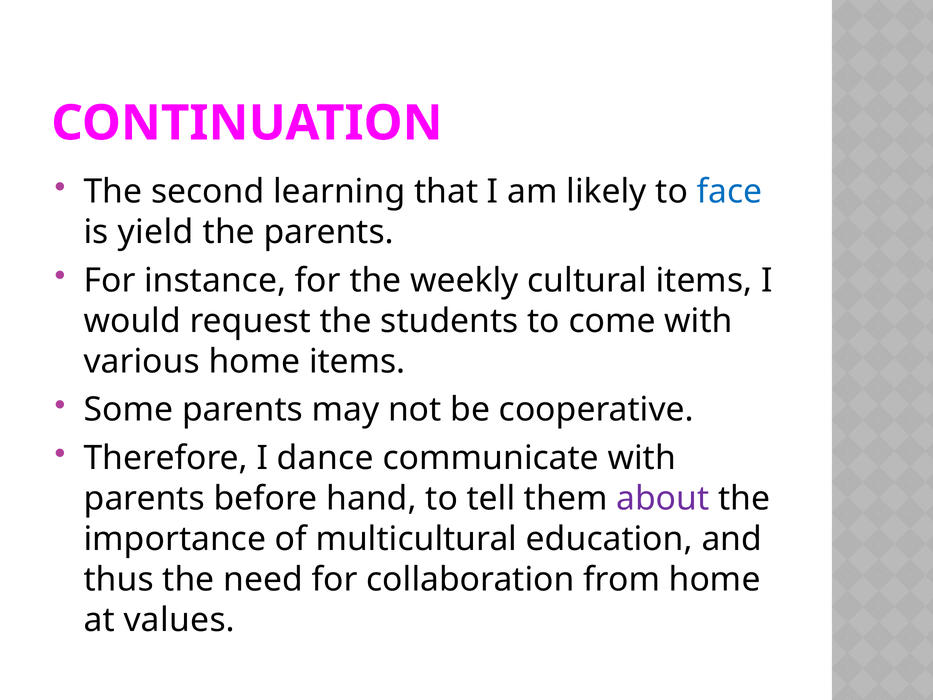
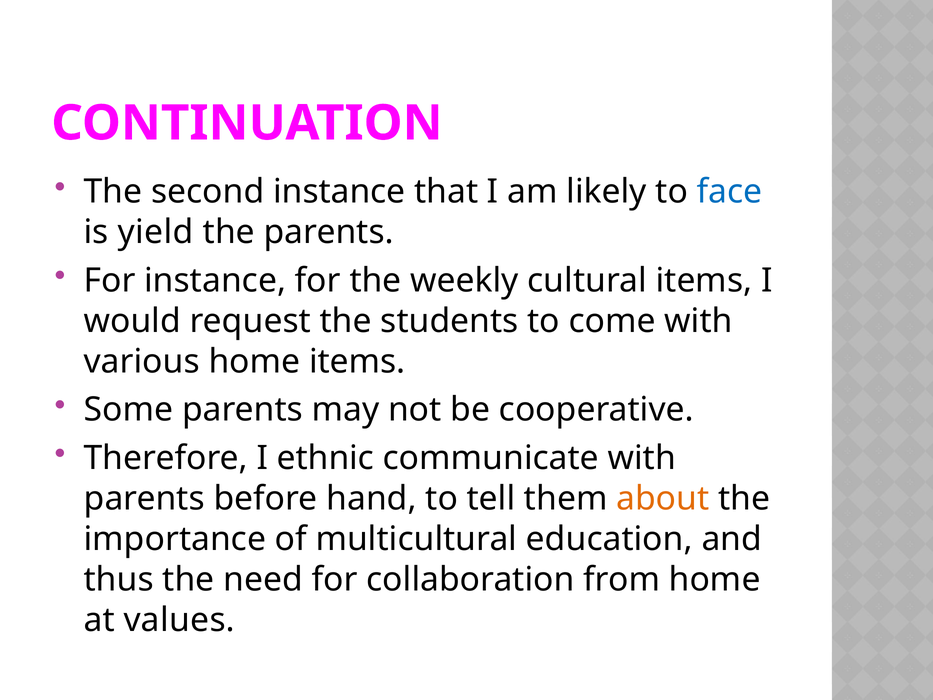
second learning: learning -> instance (339, 191)
dance: dance -> ethnic (325, 458)
about colour: purple -> orange (663, 498)
